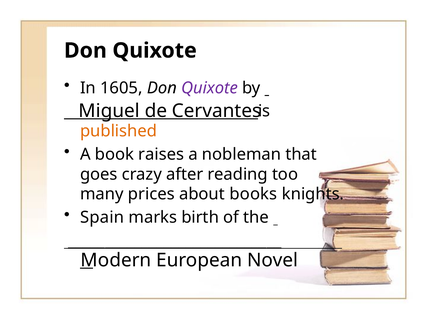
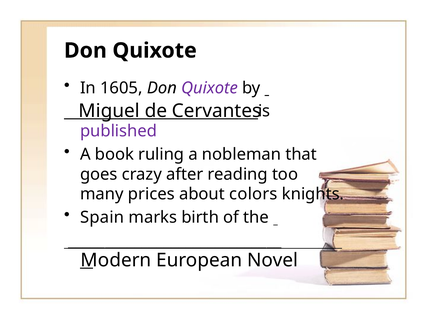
published colour: orange -> purple (118, 131)
raises: raises -> ruling (161, 154)
books: books -> colors (253, 194)
